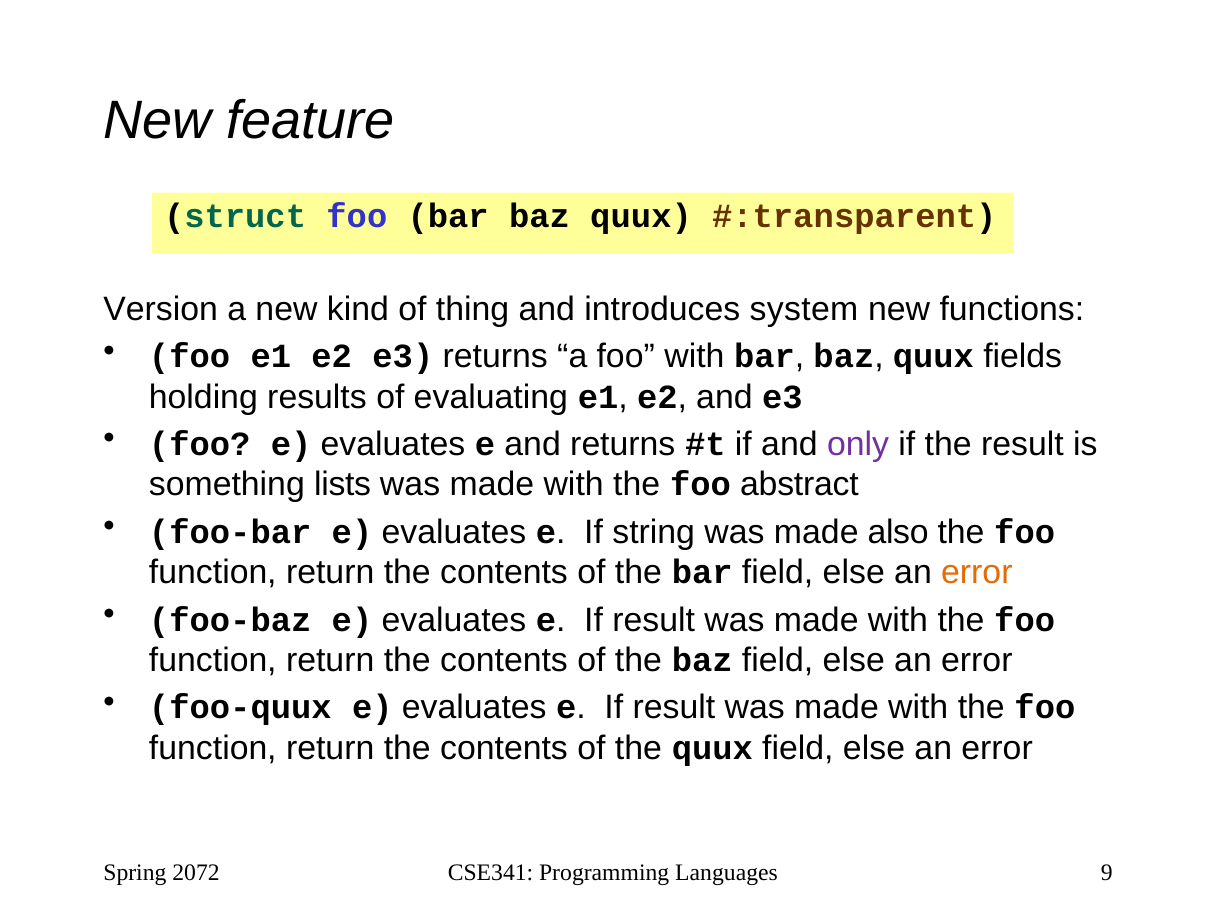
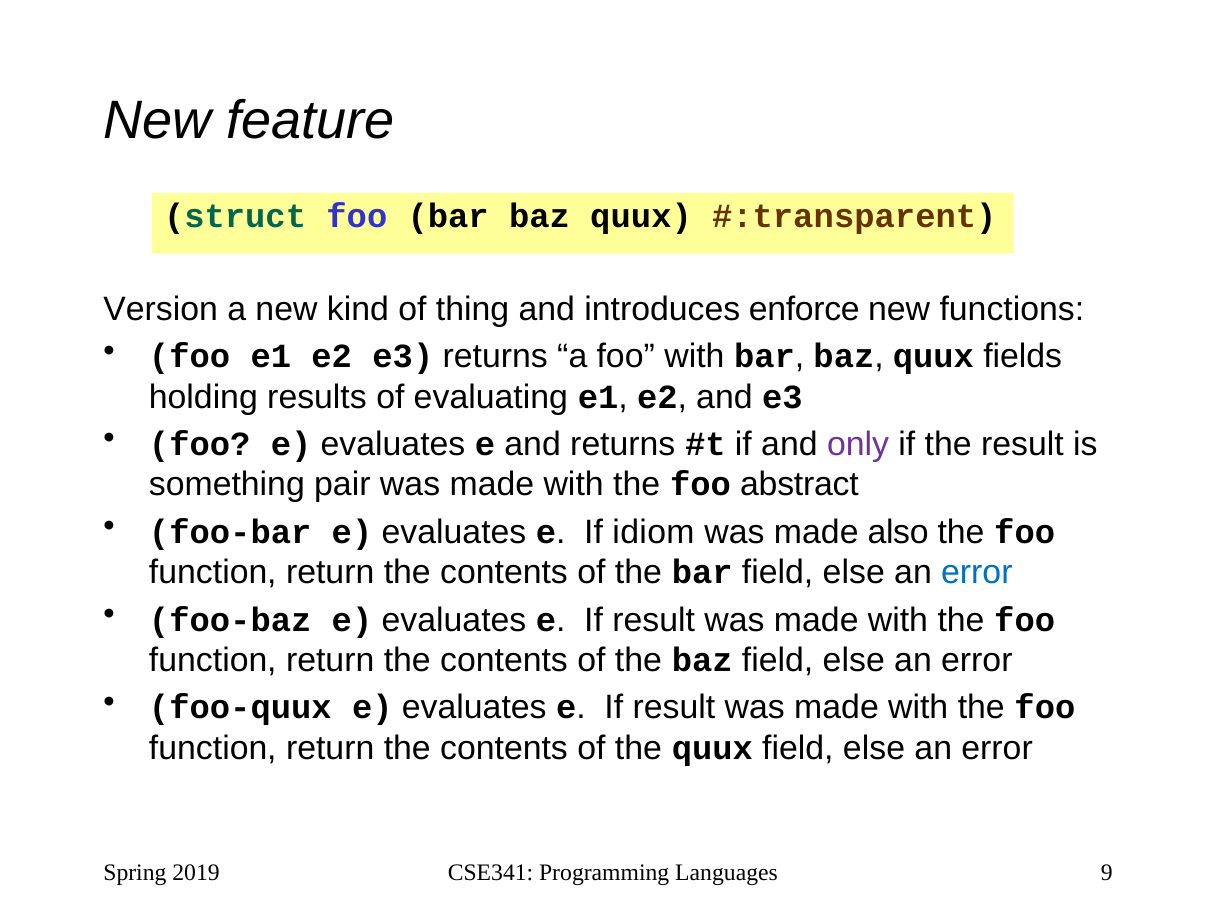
system: system -> enforce (804, 309)
lists: lists -> pair (342, 485)
string: string -> idiom (654, 532)
error colour: orange -> blue (977, 573)
2072: 2072 -> 2019 (196, 873)
